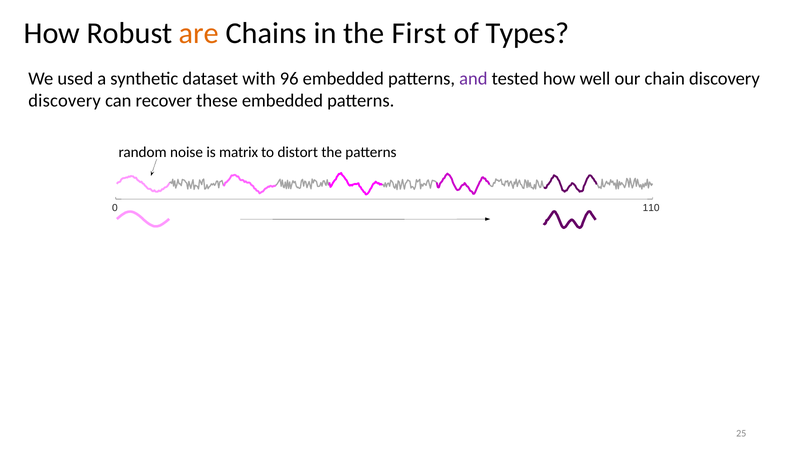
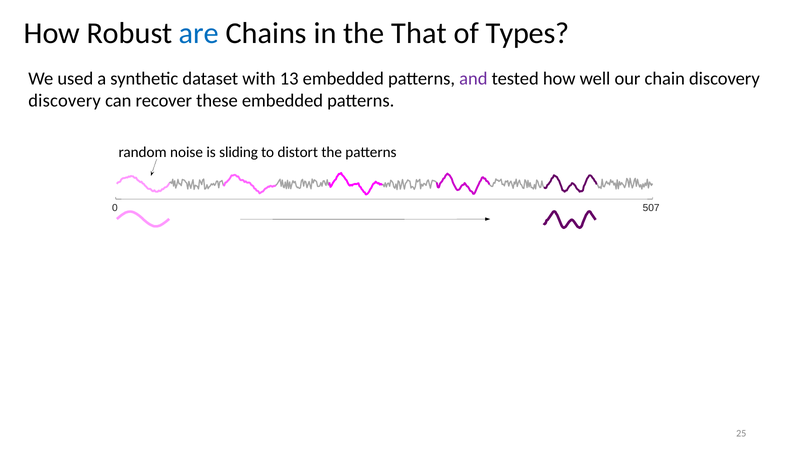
are colour: orange -> blue (199, 33)
First: First -> That (419, 33)
96: 96 -> 13 (289, 79)
matrix: matrix -> sliding (239, 152)
110: 110 -> 507 (651, 208)
